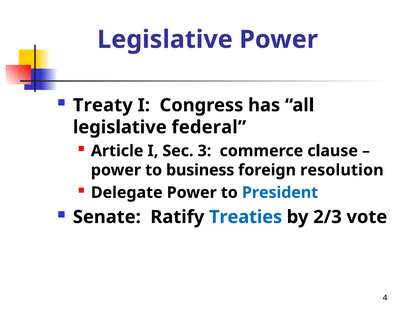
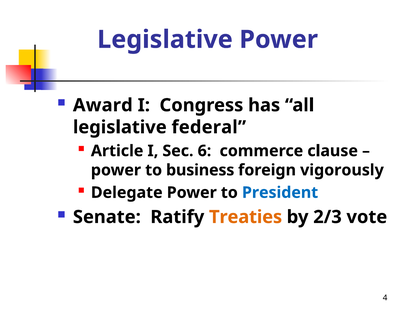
Treaty: Treaty -> Award (103, 105)
3: 3 -> 6 (204, 151)
resolution: resolution -> vigorously (342, 170)
Treaties colour: blue -> orange (246, 217)
